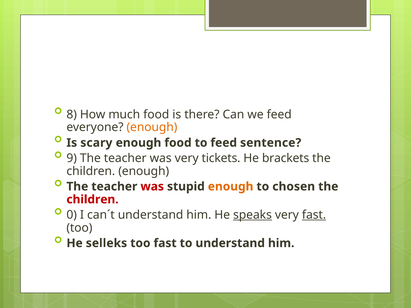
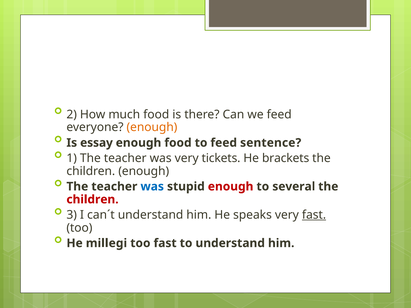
8: 8 -> 2 (72, 115)
scary: scary -> essay (96, 143)
9: 9 -> 1 (72, 158)
was colour: red -> blue (152, 187)
enough colour: orange -> red (231, 187)
chosen: chosen -> several (294, 187)
0: 0 -> 3 (72, 215)
speaks underline: present -> none (253, 215)
selleks: selleks -> millegi (106, 243)
